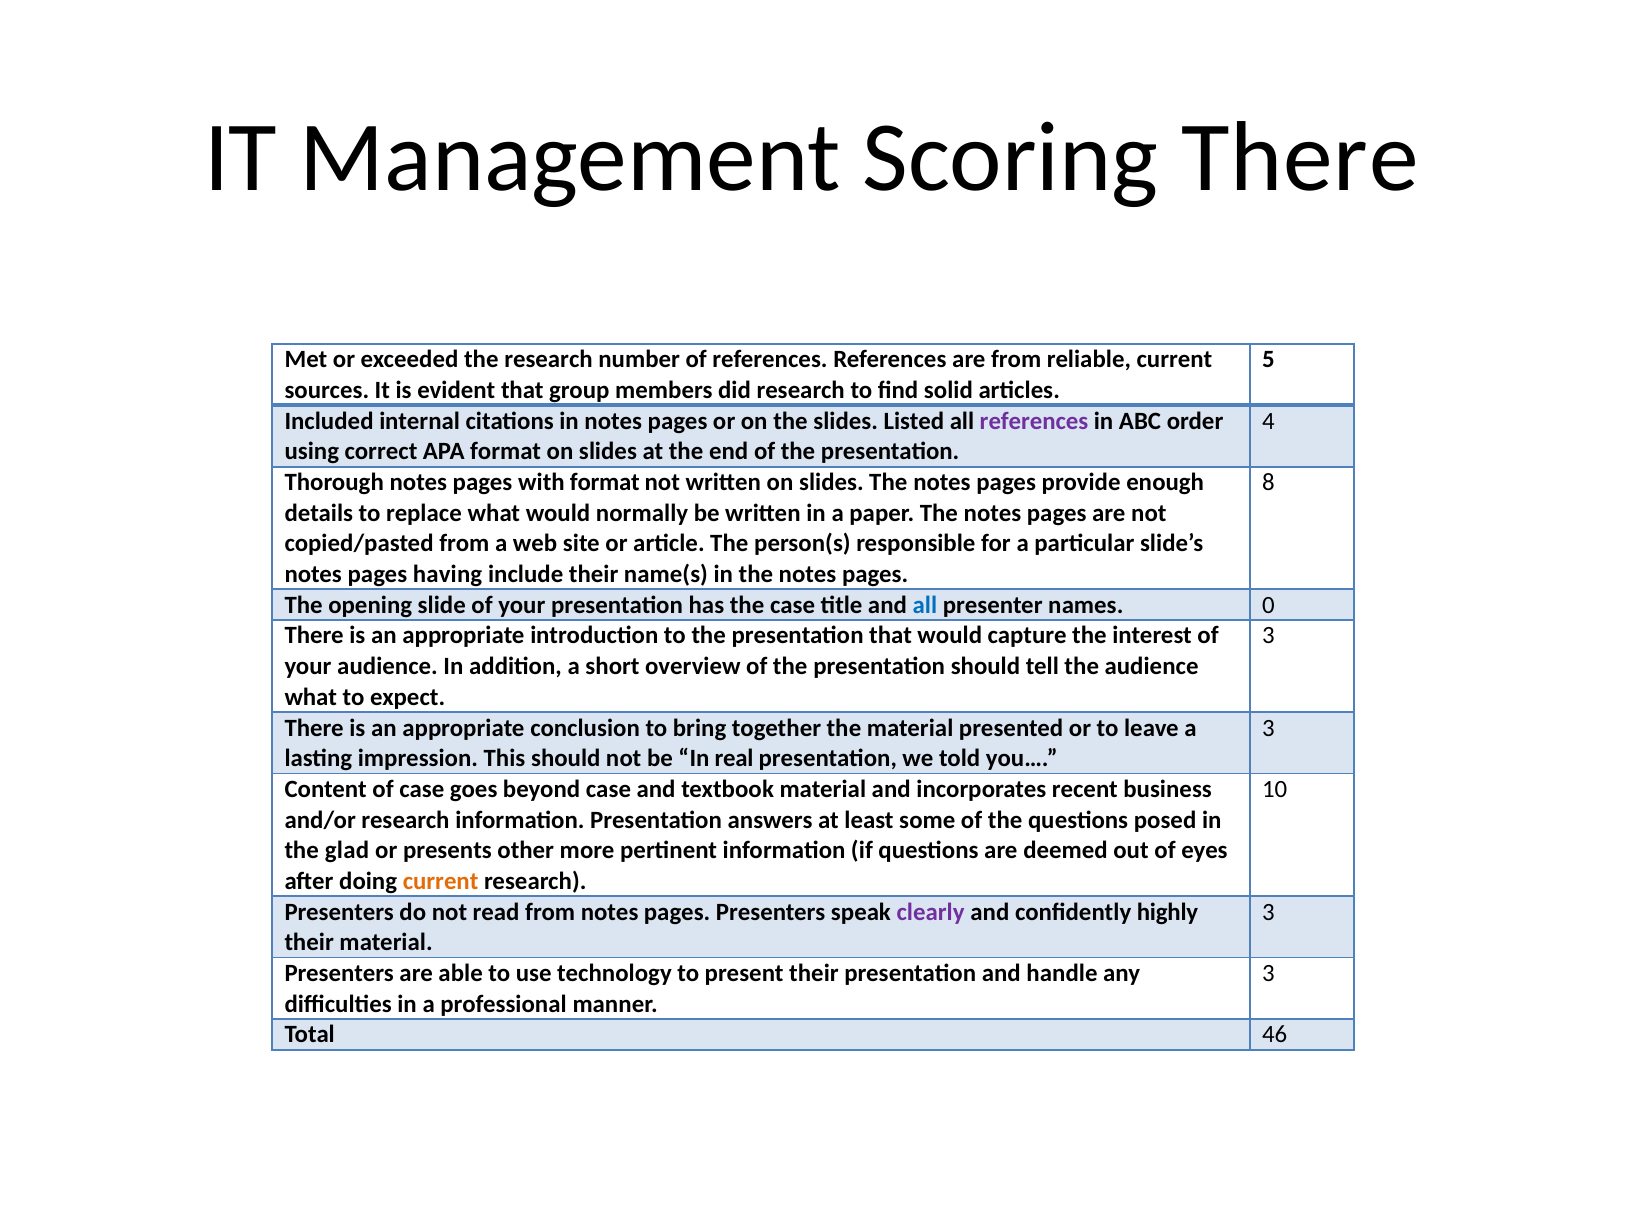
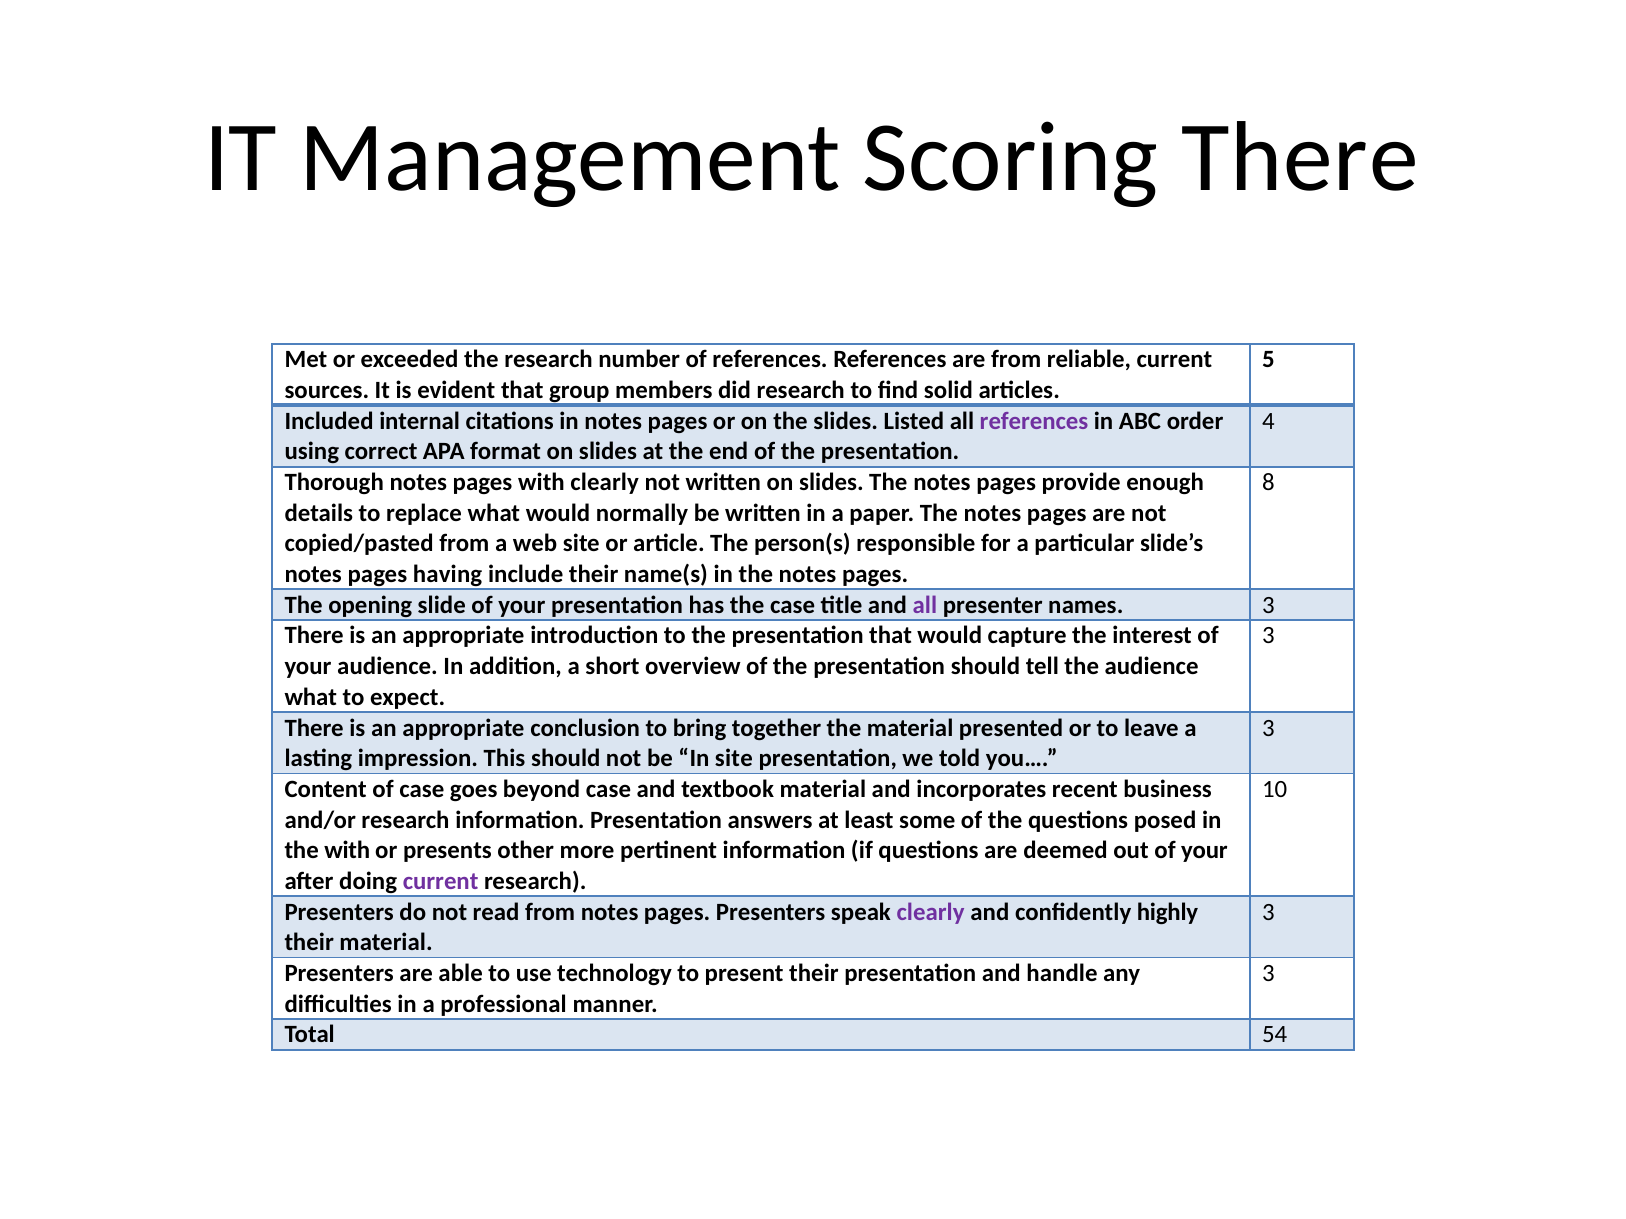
with format: format -> clearly (605, 483)
all colour: blue -> purple (925, 605)
names 0: 0 -> 3 (1268, 605)
In real: real -> site (734, 759)
the glad: glad -> with (347, 851)
out of eyes: eyes -> your (1204, 851)
current colour: orange -> purple (441, 881)
46: 46 -> 54 (1275, 1035)
